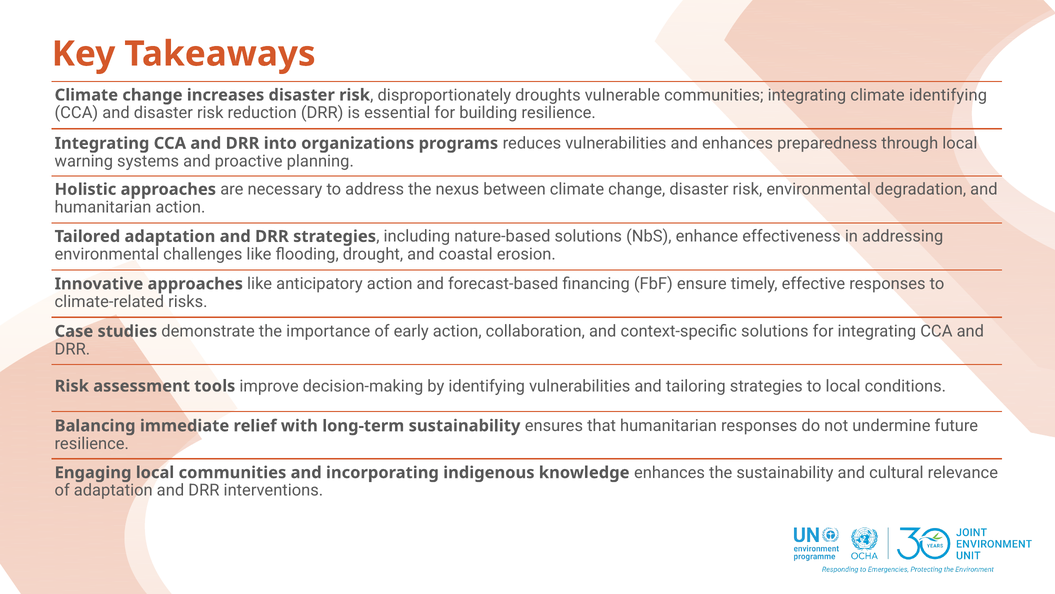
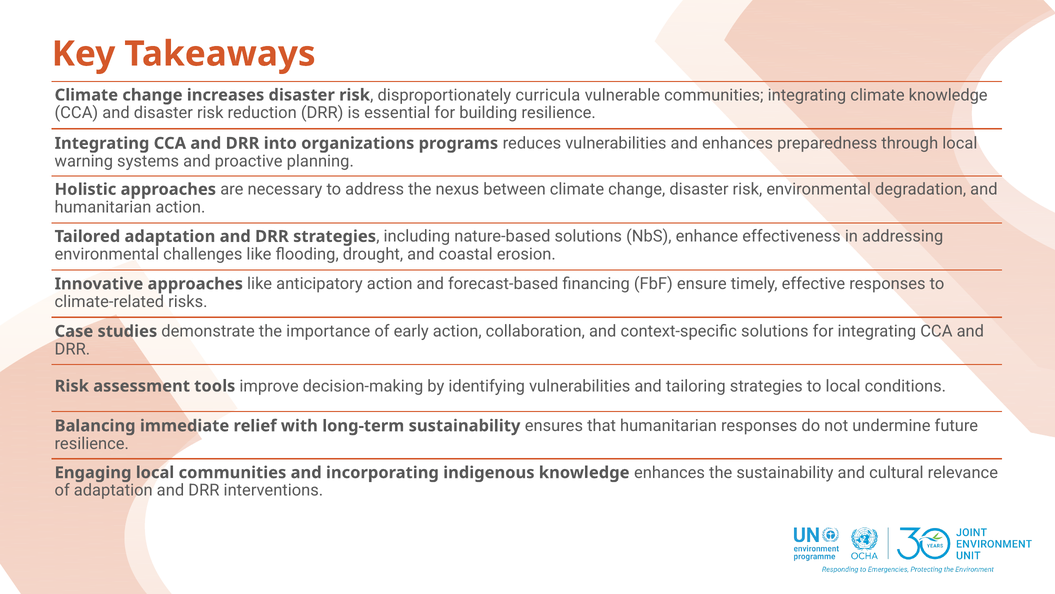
droughts: droughts -> curricula (548, 95)
climate identifying: identifying -> knowledge (948, 95)
